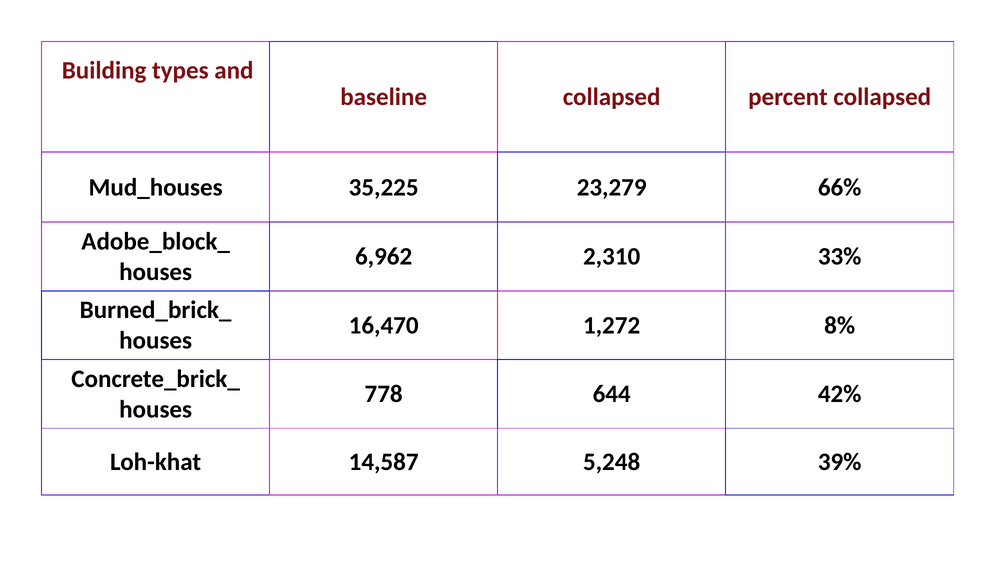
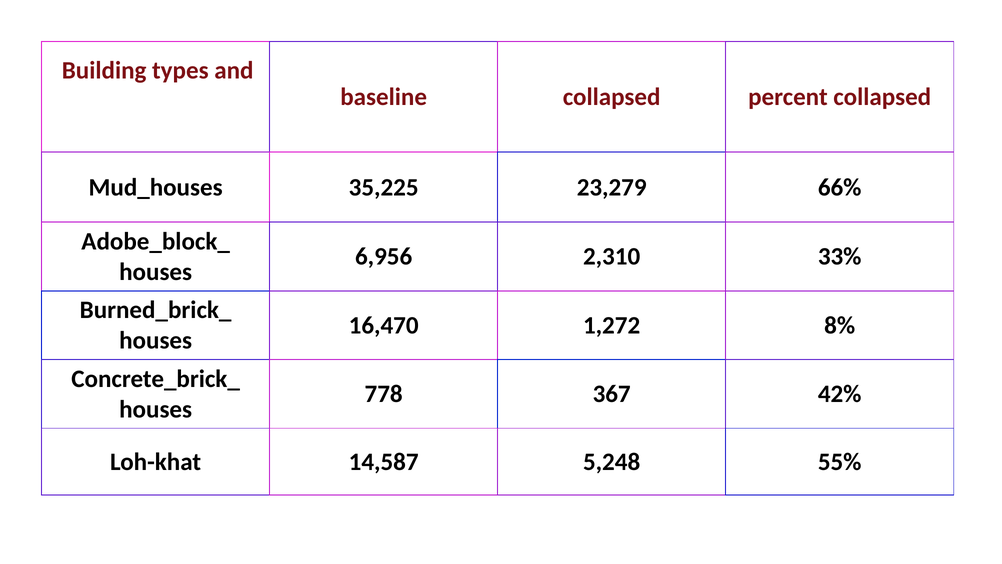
6,962: 6,962 -> 6,956 (384, 257)
644: 644 -> 367 (612, 394)
39%: 39% -> 55% (840, 462)
